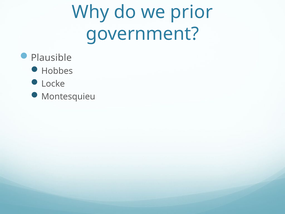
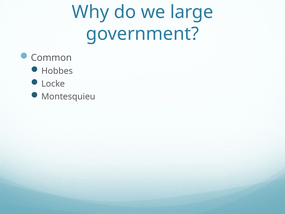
prior: prior -> large (192, 12)
Plausible: Plausible -> Common (51, 58)
